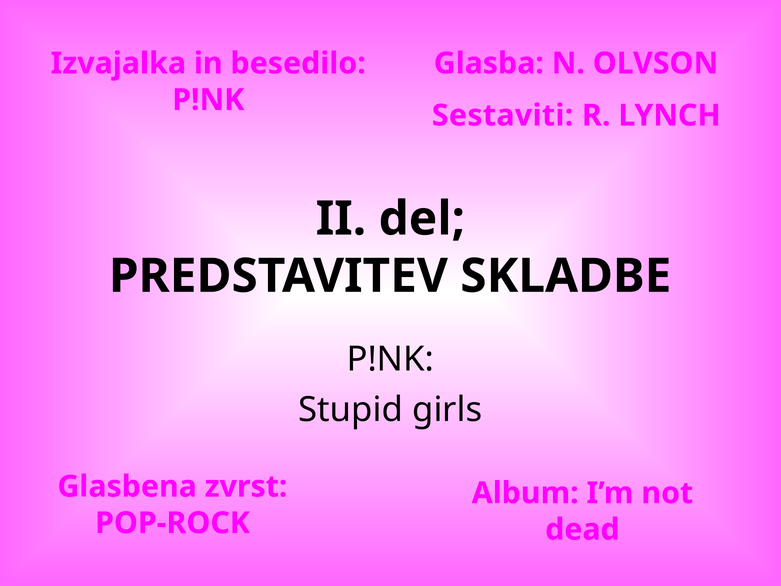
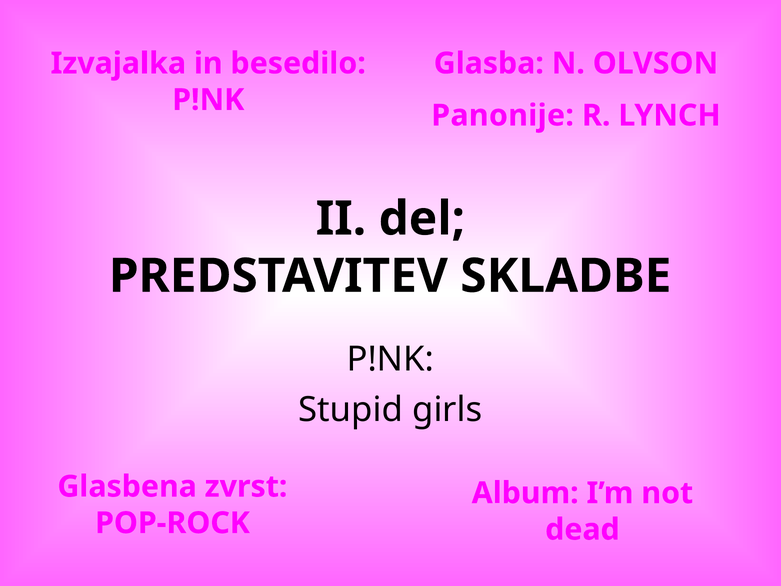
Sestaviti: Sestaviti -> Panonije (503, 115)
